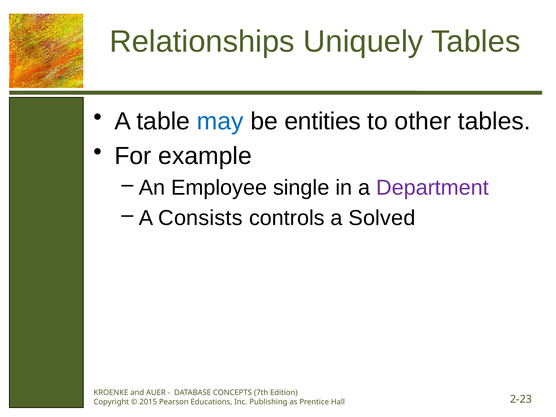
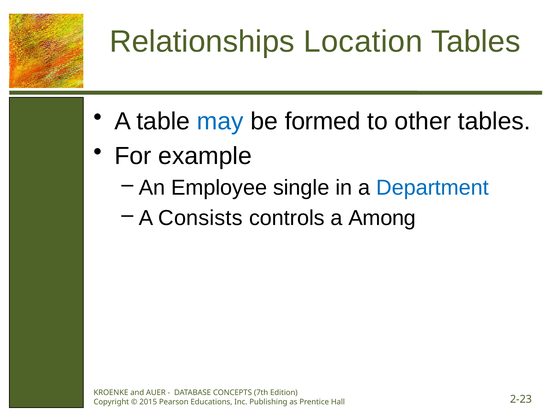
Uniquely: Uniquely -> Location (363, 42)
entities: entities -> formed (323, 121)
Department colour: purple -> blue (432, 188)
Solved: Solved -> Among (382, 218)
